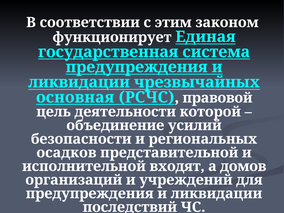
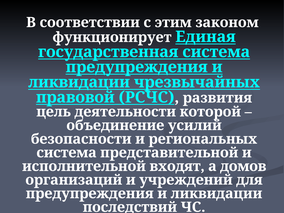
основная: основная -> правовой (75, 97)
правовой: правовой -> развития (217, 98)
осадков: осадков -> система (67, 153)
